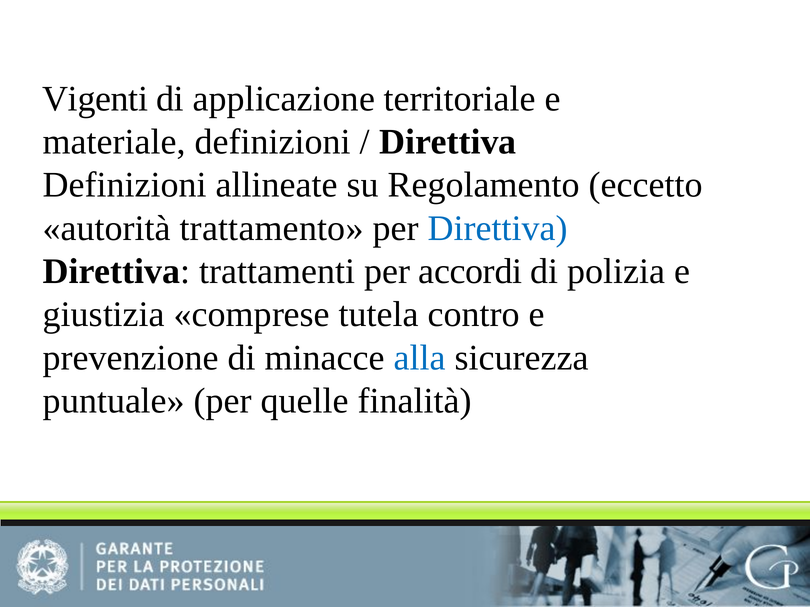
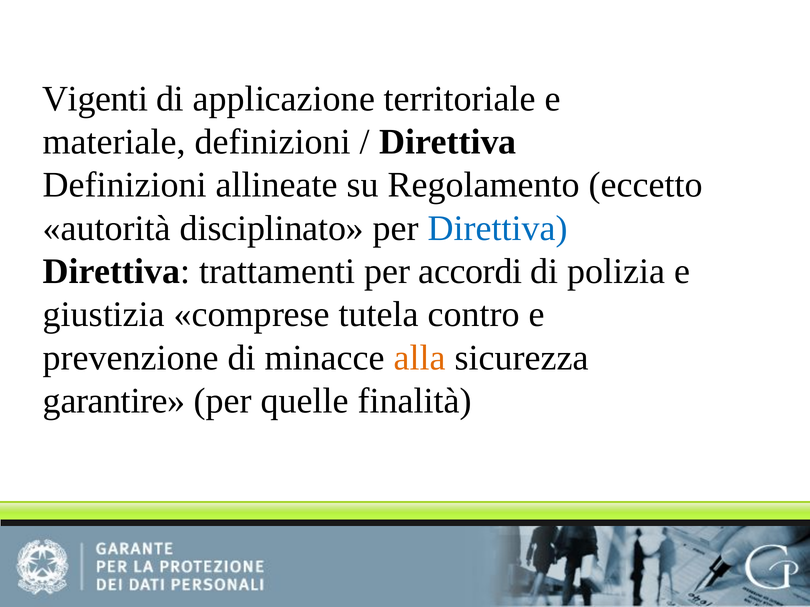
trattamento: trattamento -> disciplinato (272, 228)
alla colour: blue -> orange (420, 358)
puntuale: puntuale -> garantire (114, 401)
